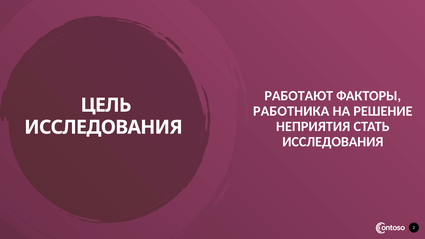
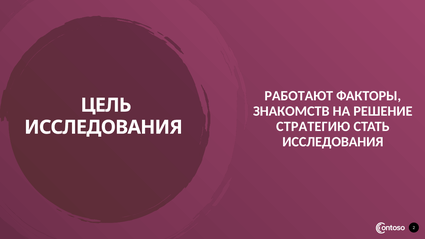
РАБОТНИКА: РАБОТНИКА -> ЗНАКОМСТВ (291, 111)
НЕПРИЯТИЯ: НЕПРИЯТИЯ -> СТРАТЕГИЮ (313, 126)
